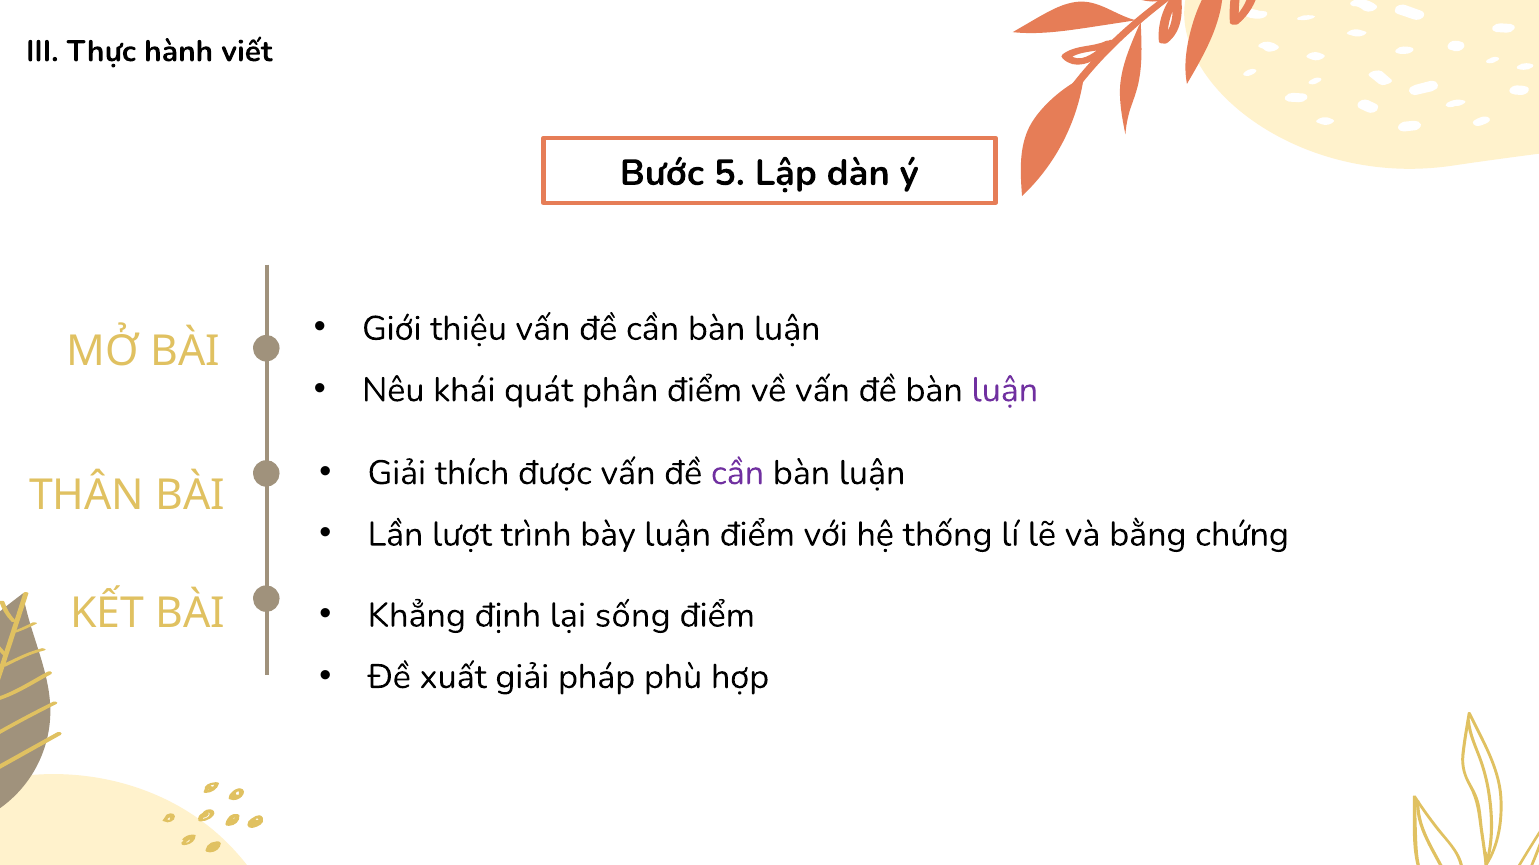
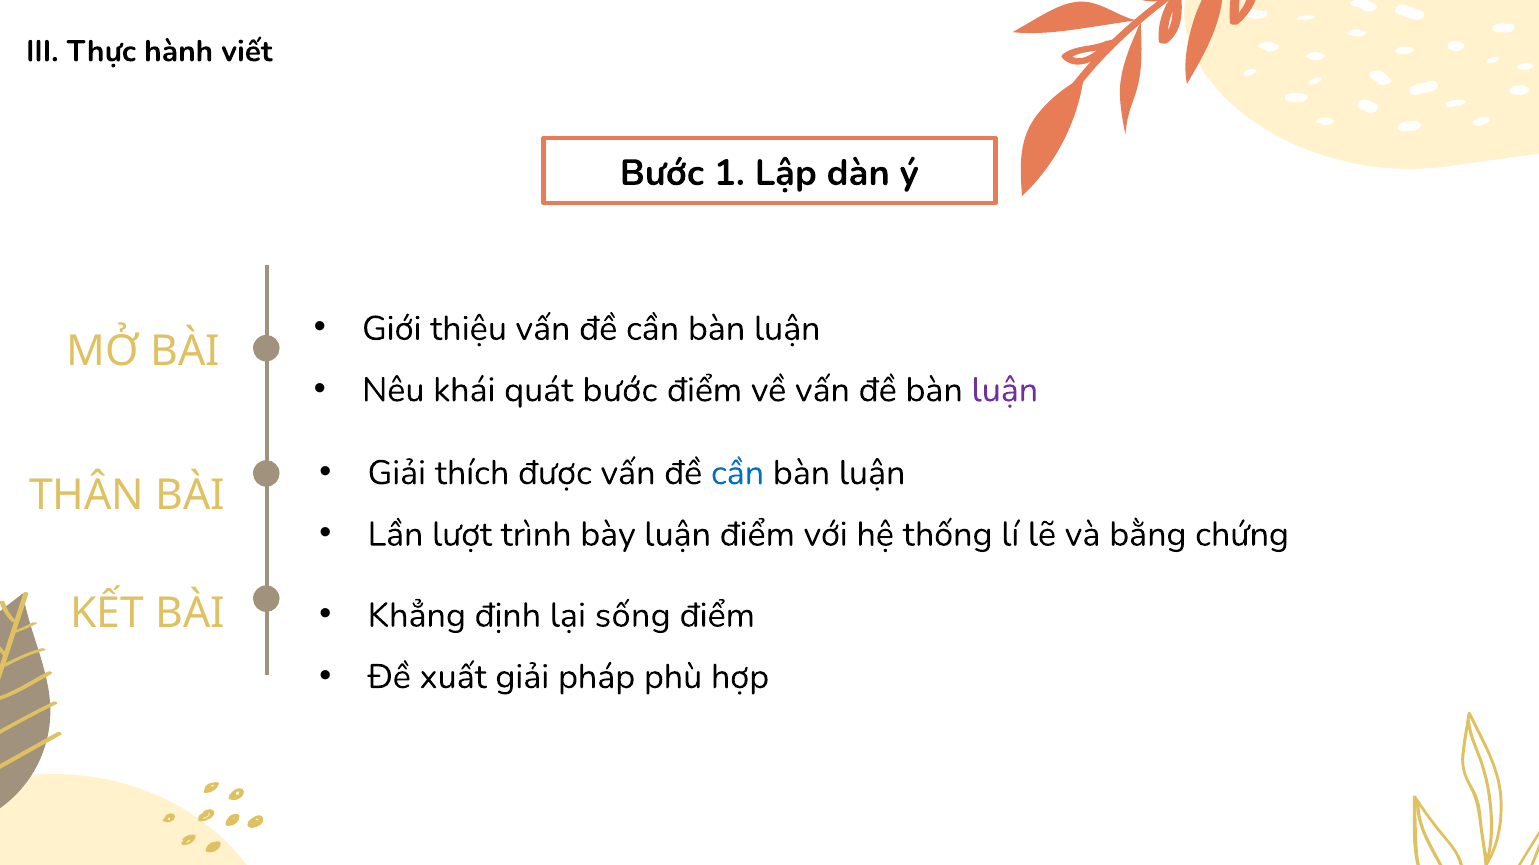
5: 5 -> 1 (729, 173)
quát phân: phân -> bước (620, 390)
cần colour: purple -> blue (738, 473)
